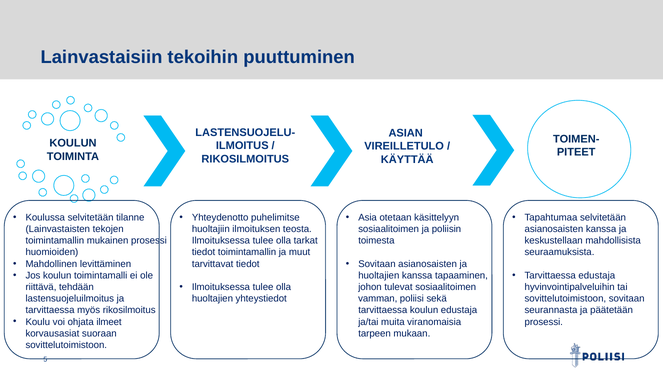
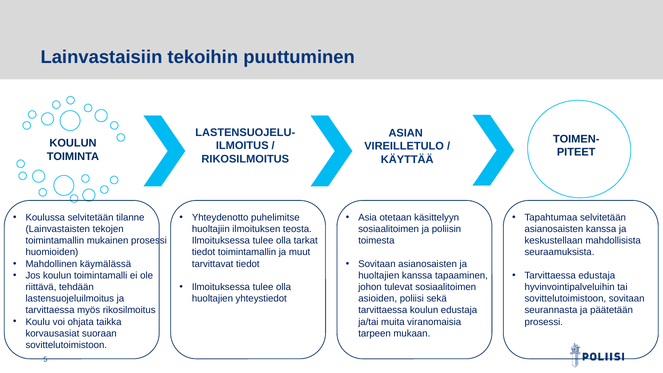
levittäminen: levittäminen -> käymälässä (106, 264)
vamman: vamman -> asioiden (378, 299)
ilmeet: ilmeet -> taikka (109, 322)
